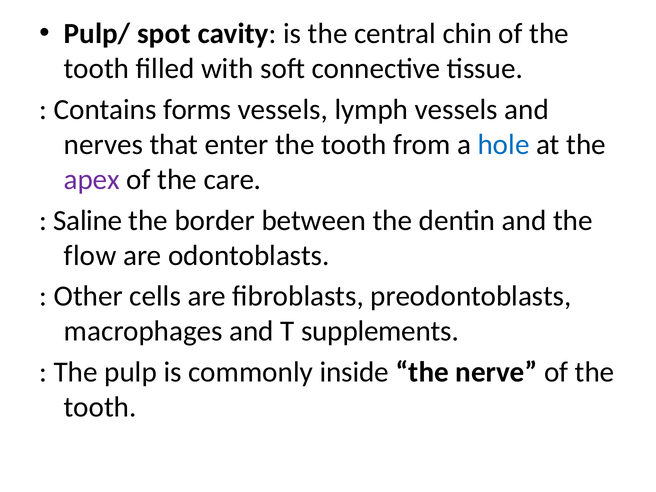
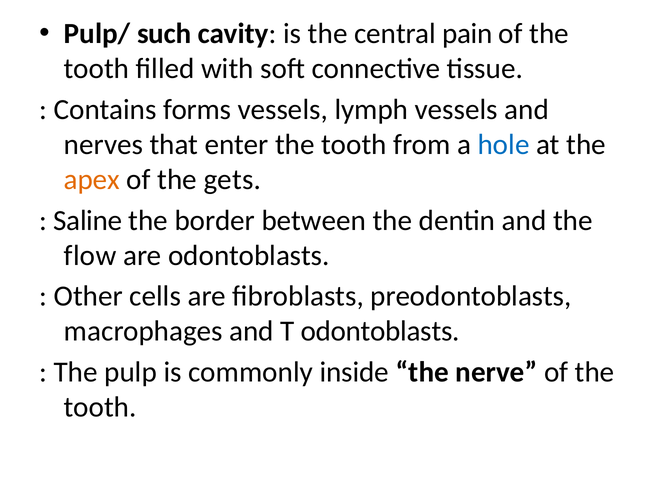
spot: spot -> such (164, 34)
chin: chin -> pain (467, 34)
apex colour: purple -> orange (92, 180)
care: care -> gets (232, 180)
T supplements: supplements -> odontoblasts (380, 331)
